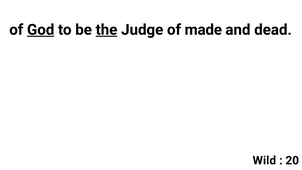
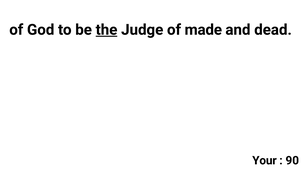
God underline: present -> none (41, 30)
Wild: Wild -> Your (264, 160)
20: 20 -> 90 (292, 160)
